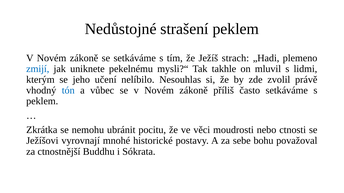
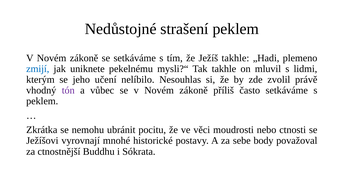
Ježíš strach: strach -> takhle (235, 58)
tón colour: blue -> purple (68, 91)
bohu: bohu -> body (264, 141)
